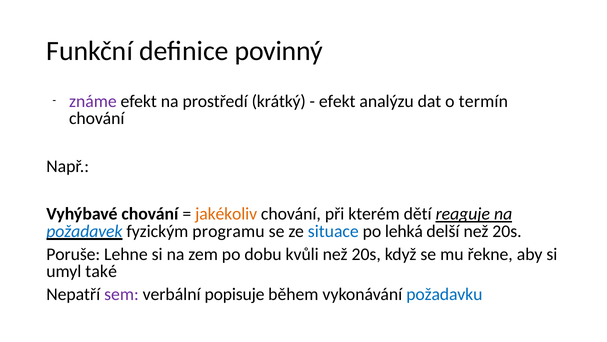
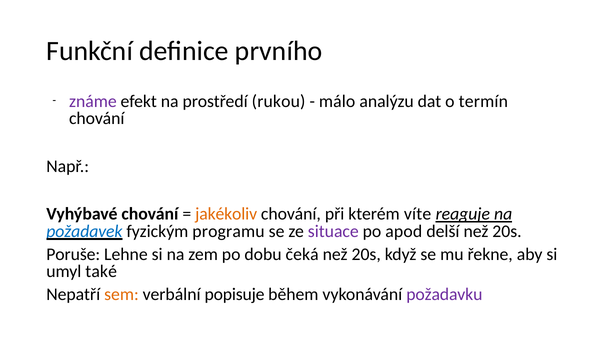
povinný: povinný -> prvního (279, 51)
krátký: krátký -> rukou (279, 101)
efekt: efekt -> málo (337, 101)
dětí: dětí -> víte (418, 214)
situace colour: blue -> purple (333, 231)
lehká: lehká -> apod (404, 231)
kvůli: kvůli -> čeká (302, 254)
sem colour: purple -> orange (121, 294)
požadavku colour: blue -> purple (444, 294)
